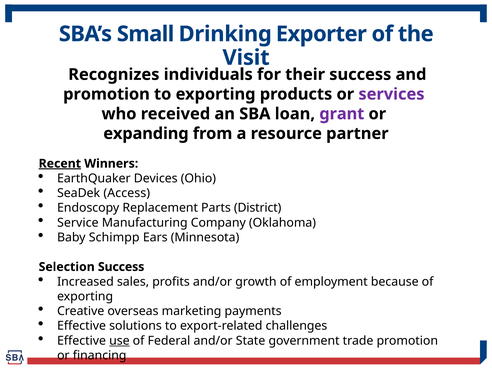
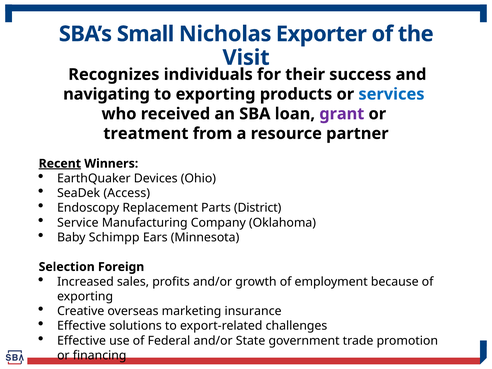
Drinking: Drinking -> Nicholas (225, 34)
promotion: promotion -> navigating (107, 94)
services colour: purple -> blue (391, 94)
expanding: expanding -> treatment (146, 134)
Selection Success: Success -> Foreign (121, 267)
payments: payments -> insurance (253, 311)
use underline: present -> none (119, 341)
